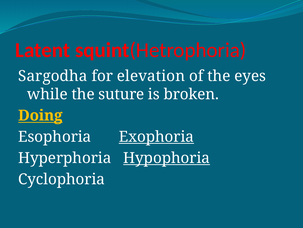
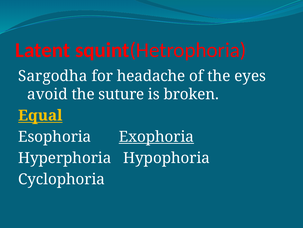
elevation: elevation -> headache (151, 76)
while: while -> avoid (47, 94)
Doing: Doing -> Equal (40, 115)
Hypophoria underline: present -> none (167, 158)
